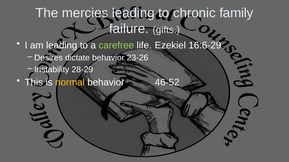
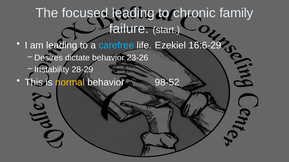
mercies: mercies -> focused (85, 13)
gifts: gifts -> start (166, 30)
carefree colour: light green -> light blue (116, 45)
46-52: 46-52 -> 98-52 (167, 83)
